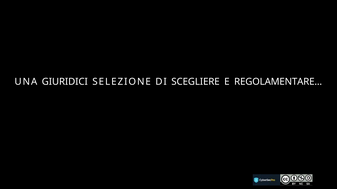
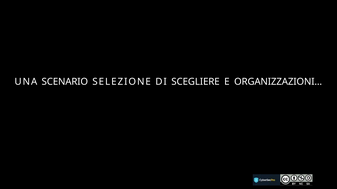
GIURIDICI: GIURIDICI -> SCENARIO (65, 82)
REGOLAMENTARE: REGOLAMENTARE -> ORGANIZZAZIONI (278, 82)
